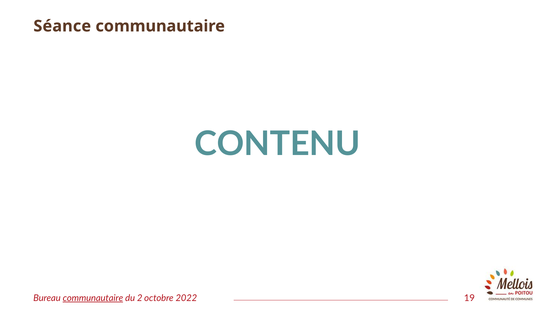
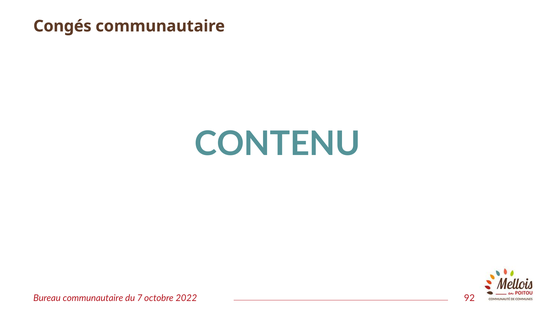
Séance: Séance -> Congés (62, 26)
communautaire underline: present -> none (93, 298)
2: 2 -> 7 (140, 298)
19: 19 -> 92 (469, 298)
